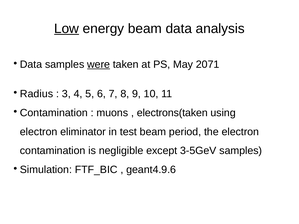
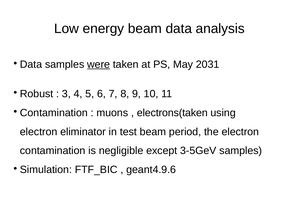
Low underline: present -> none (67, 29)
2071: 2071 -> 2031 (208, 64)
Radius: Radius -> Robust (37, 94)
